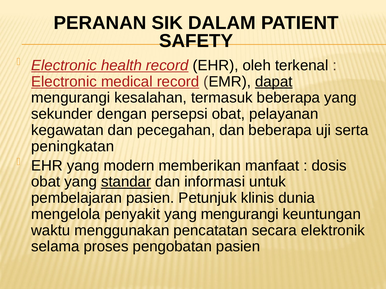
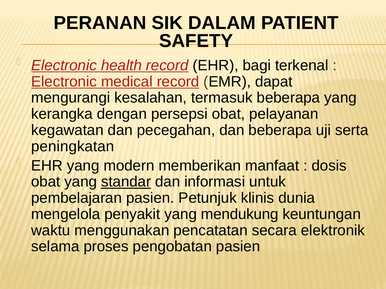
oleh: oleh -> bagi (257, 66)
dapat underline: present -> none (274, 82)
sekunder: sekunder -> kerangka (62, 114)
yang mengurangi: mengurangi -> mendukung (240, 215)
